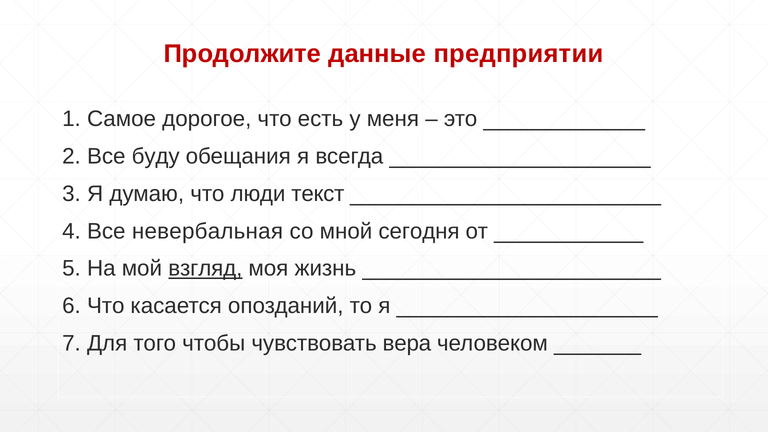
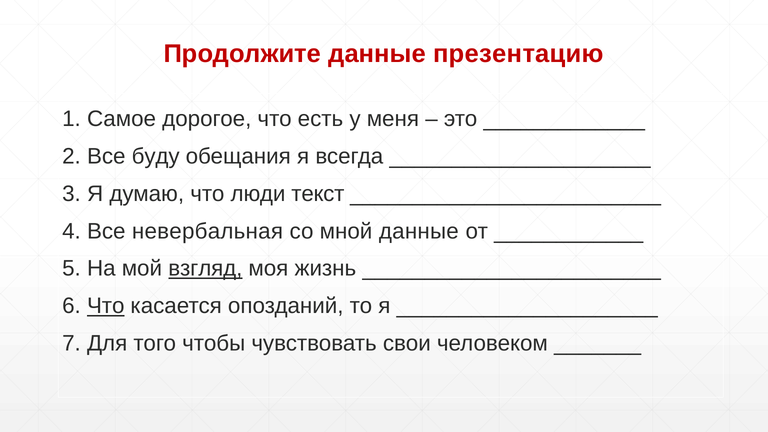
предприятии: предприятии -> презентацию (518, 54)
мной сегодня: сегодня -> данные (419, 231)
Что underline: none -> present (106, 306)
вера: вера -> свои (407, 343)
